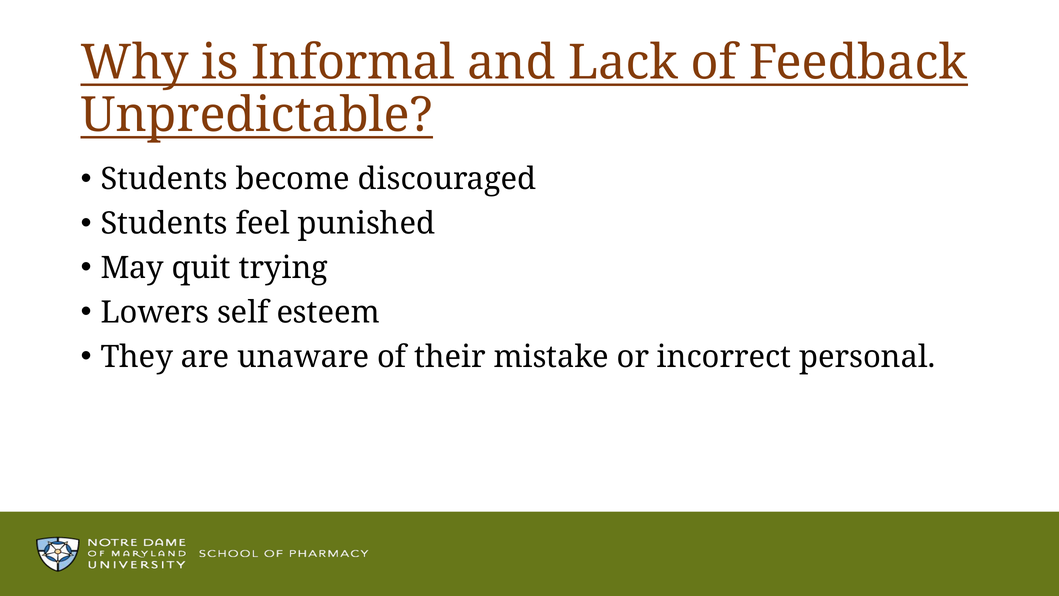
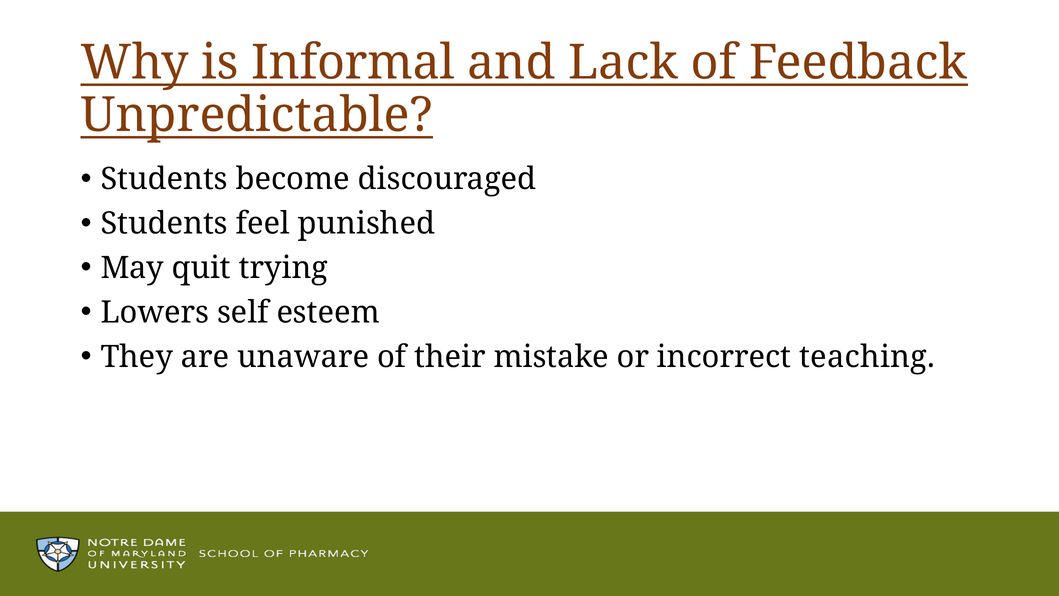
personal: personal -> teaching (867, 357)
